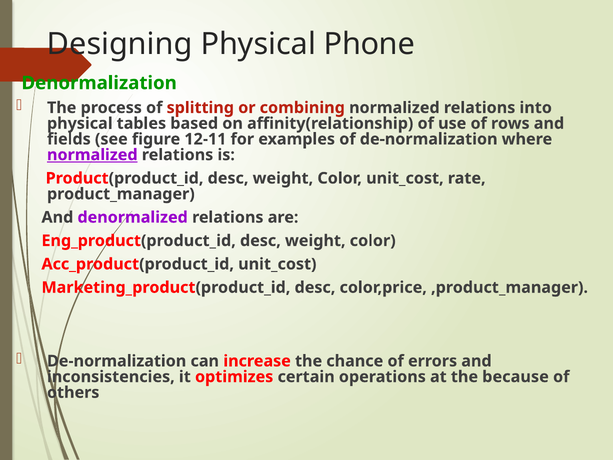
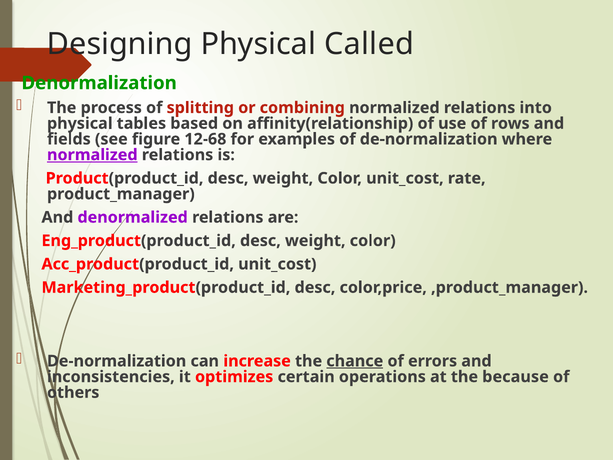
Phone: Phone -> Called (369, 44)
12-11: 12-11 -> 12-68 (205, 139)
chance underline: none -> present (355, 361)
